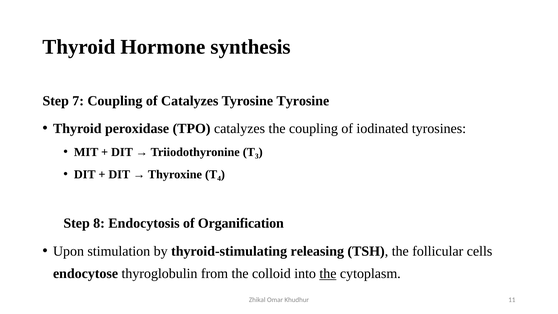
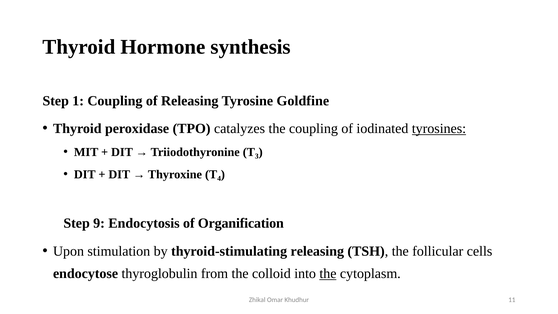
7: 7 -> 1 (78, 101)
of Catalyzes: Catalyzes -> Releasing (190, 101)
Tyrosine Tyrosine: Tyrosine -> Goldfine (303, 101)
tyrosines underline: none -> present (439, 129)
8: 8 -> 9 (99, 223)
